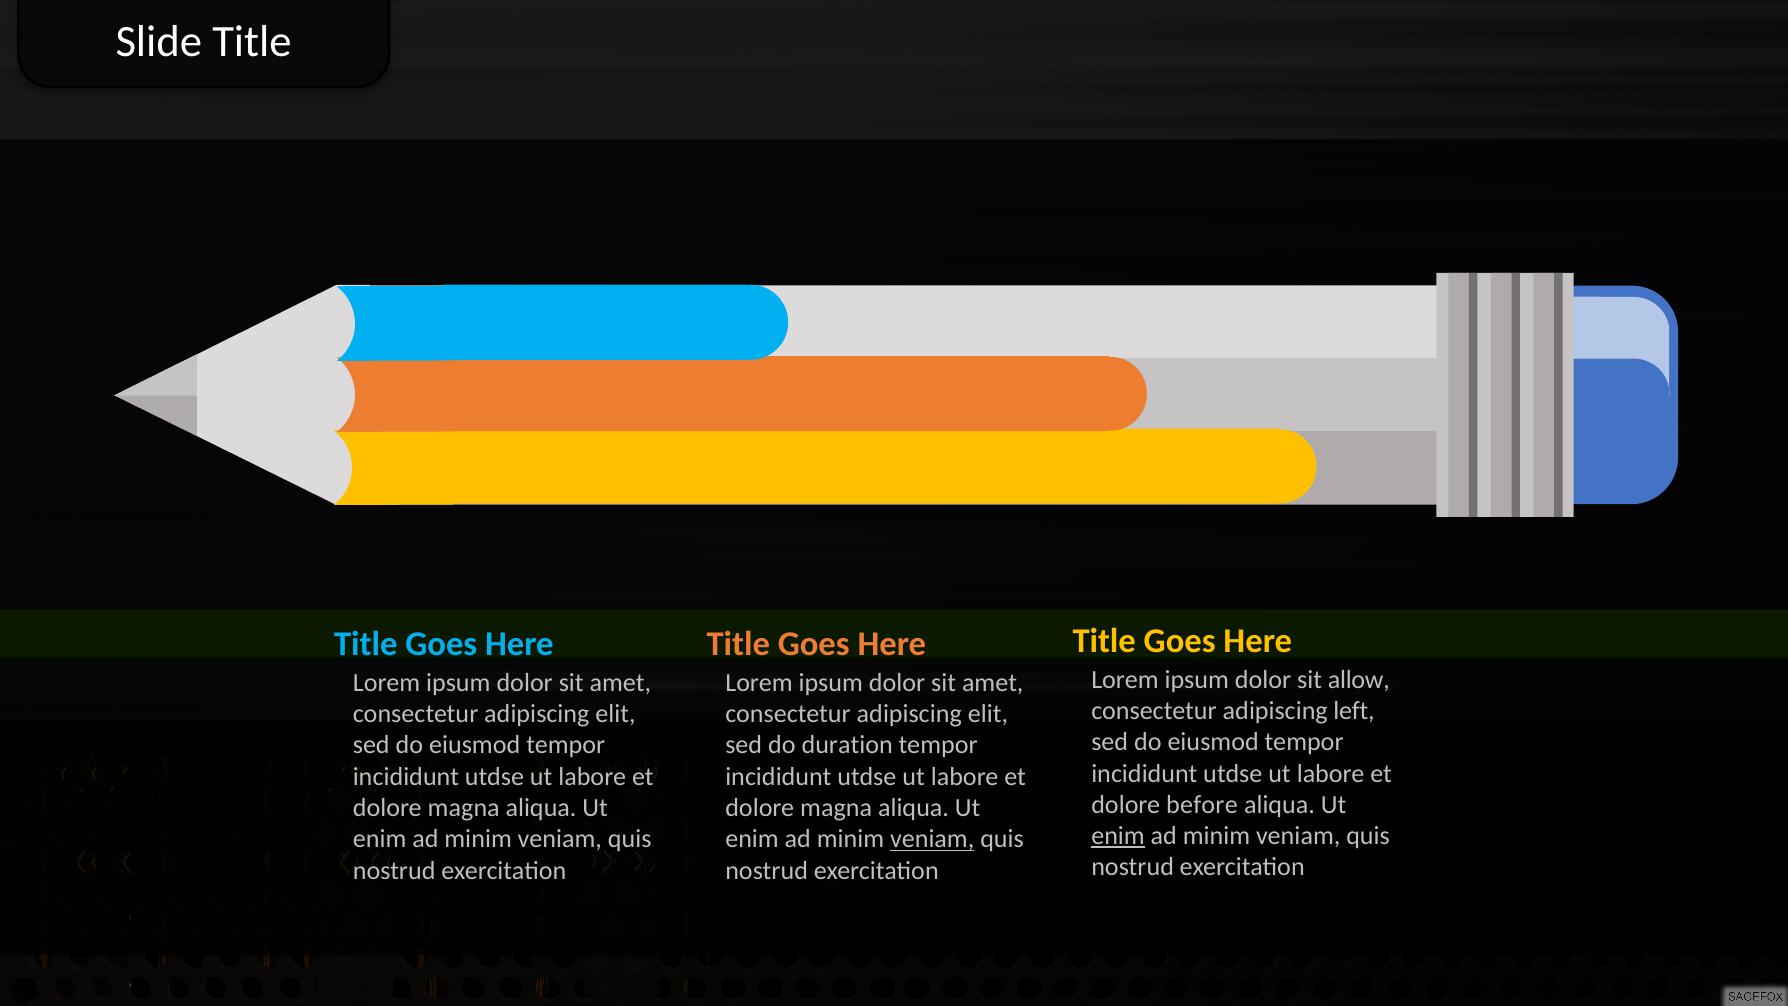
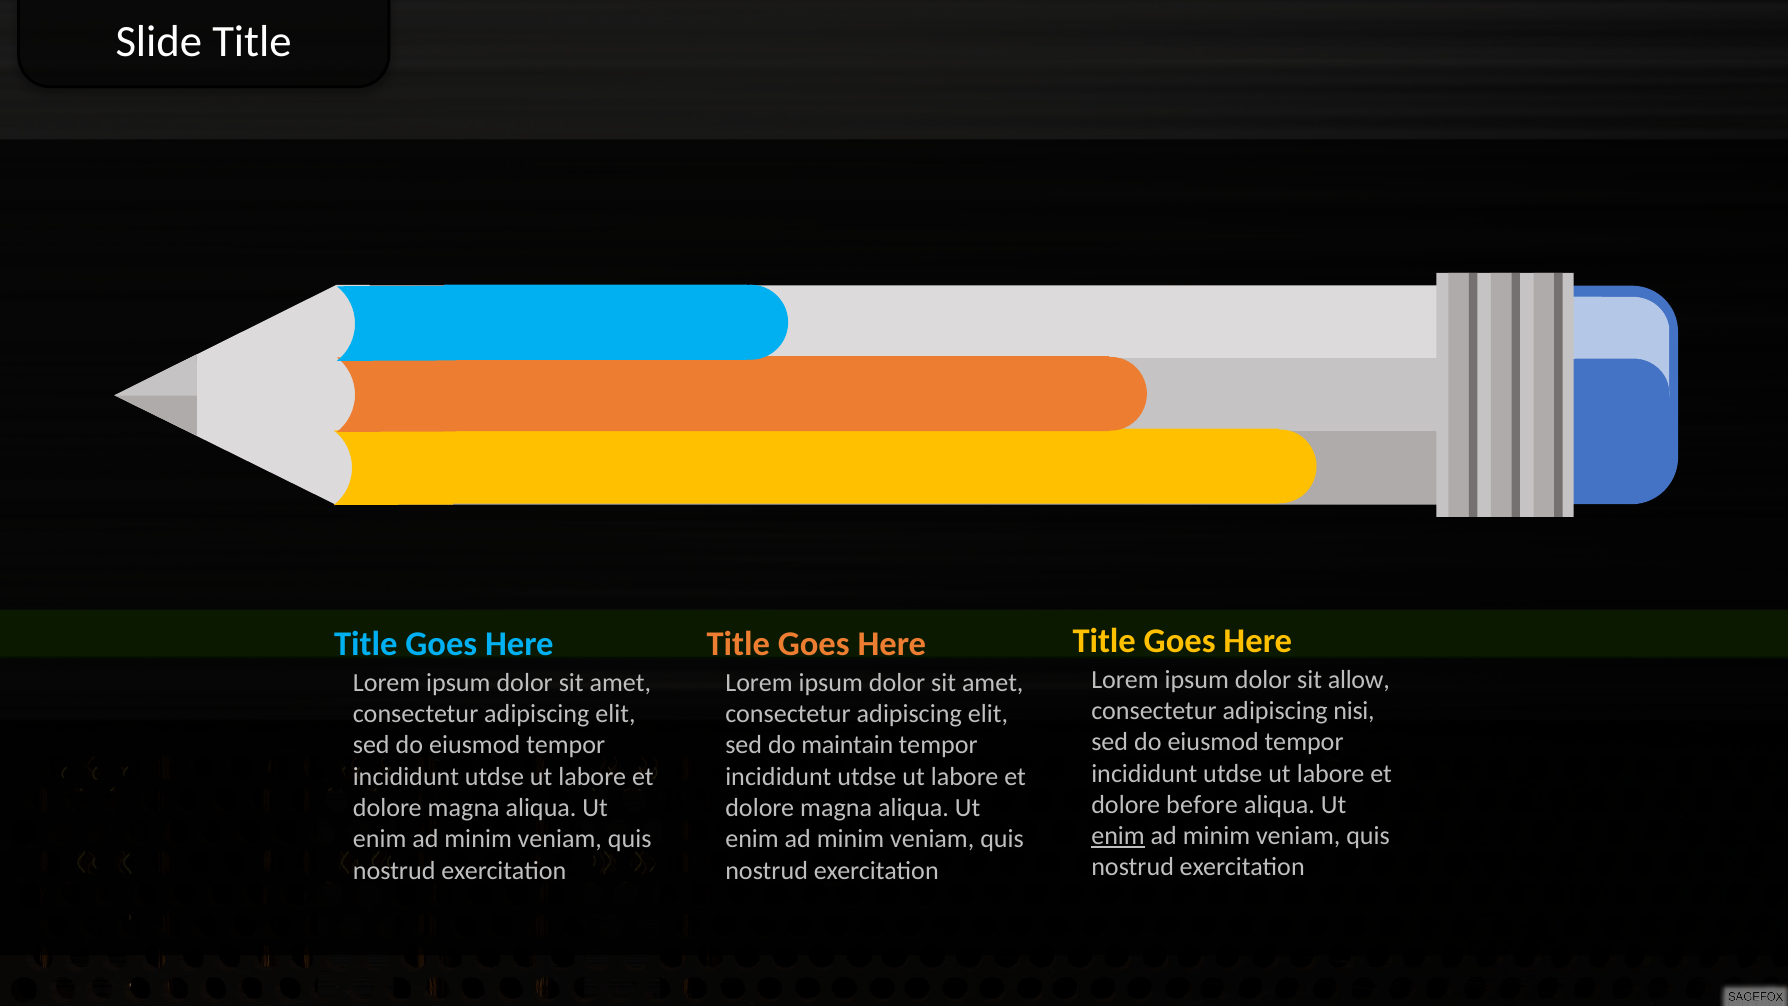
left: left -> nisi (1354, 711)
duration: duration -> maintain (847, 745)
veniam underline: present -> none (932, 839)
